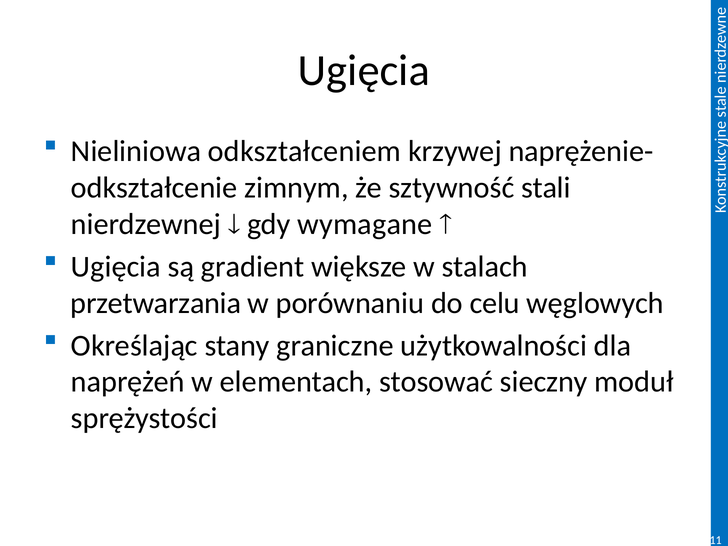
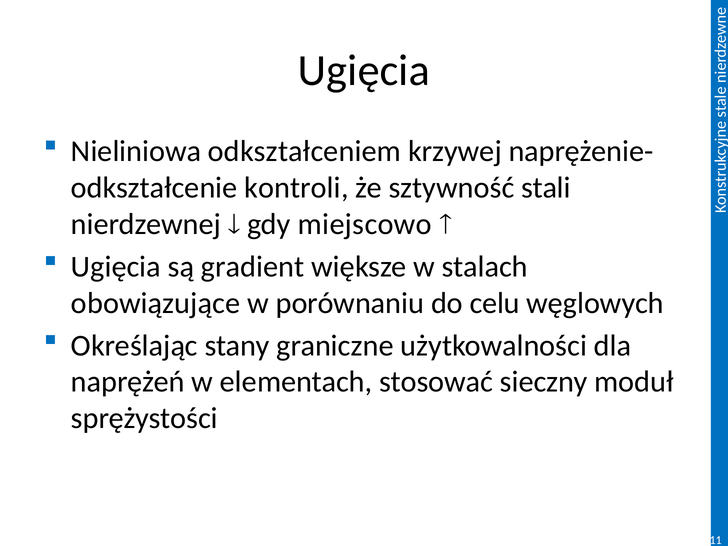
zimnym: zimnym -> kontroli (296, 188)
wymagane: wymagane -> miejscowo (365, 224)
przetwarzania: przetwarzania -> obowiązujące (156, 303)
